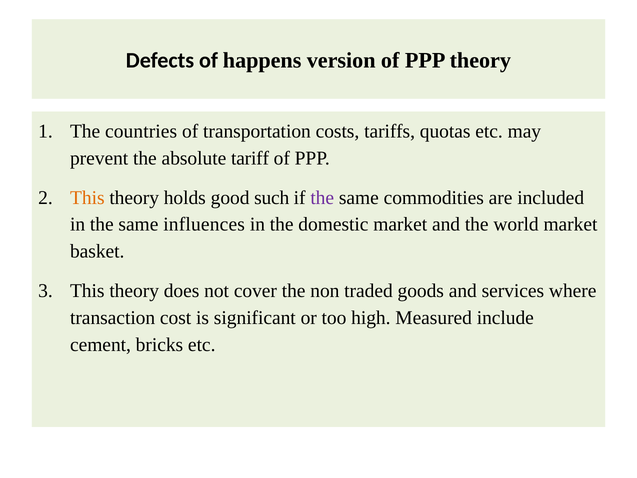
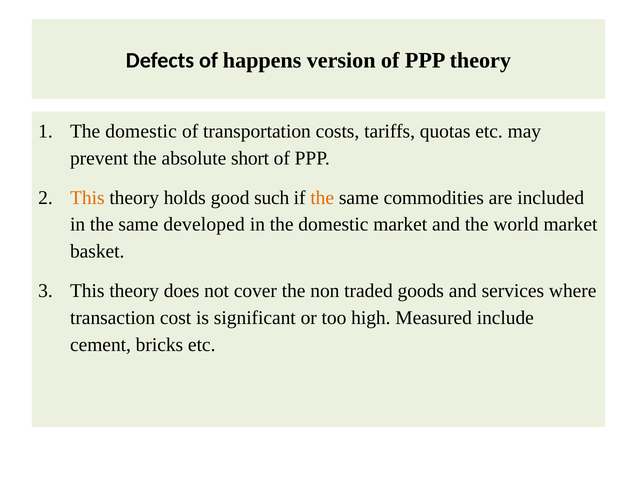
countries: countries -> domestic (141, 131)
tariff: tariff -> short (250, 158)
the colour: purple -> orange (322, 198)
influences: influences -> developed (204, 224)
